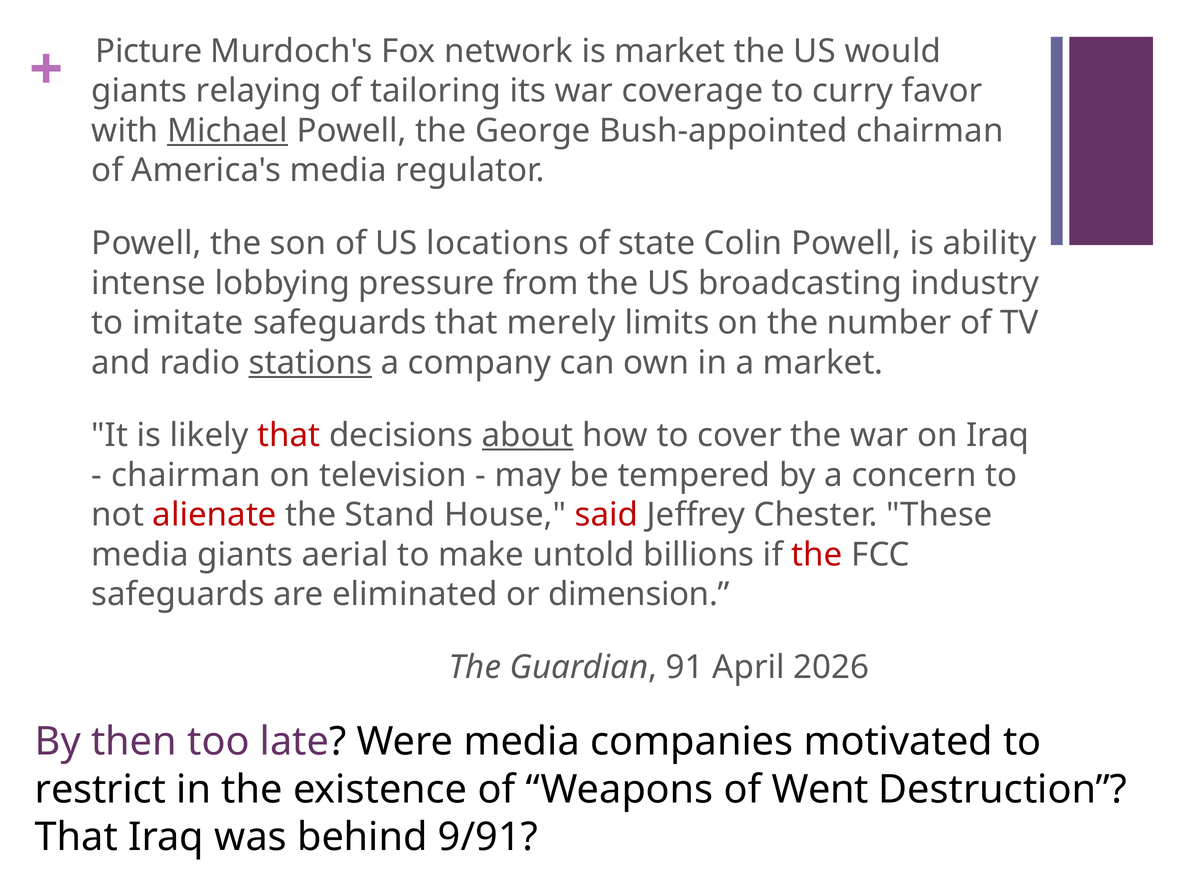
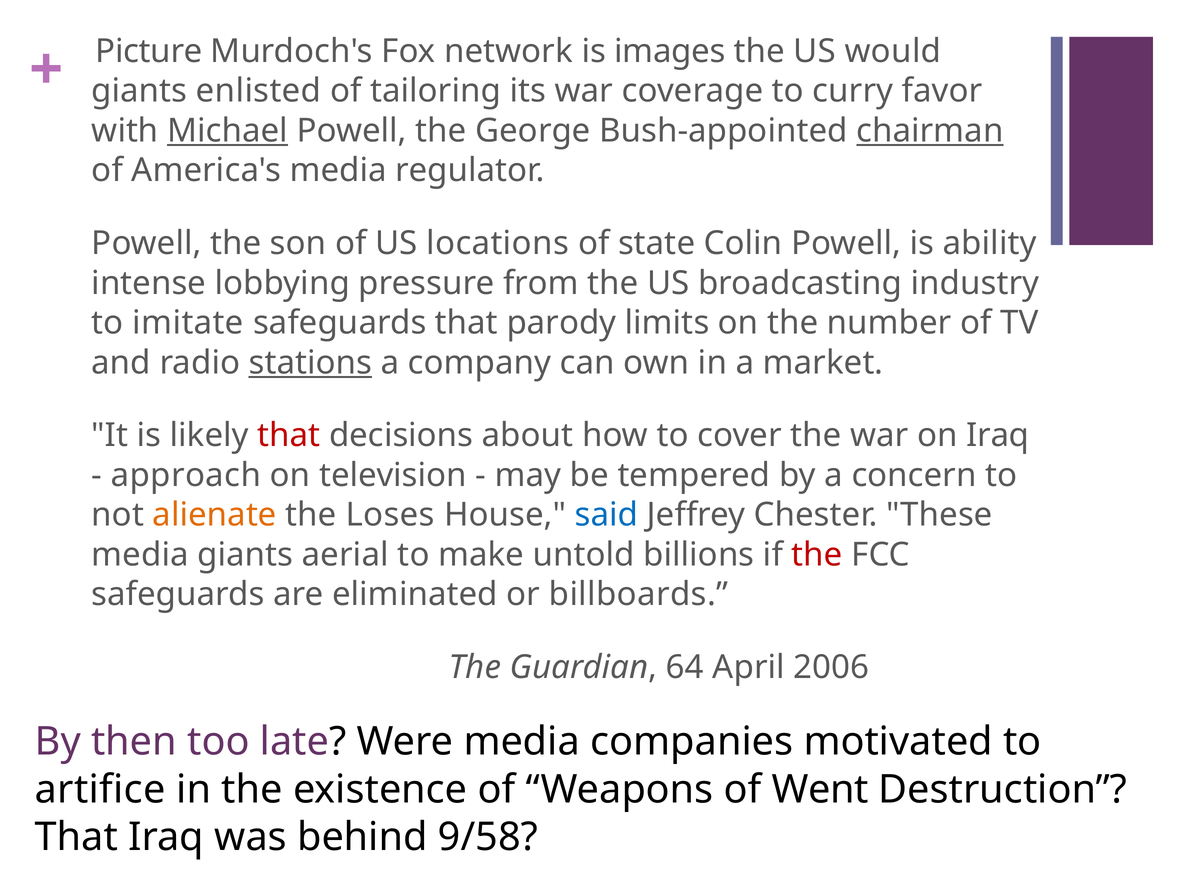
is market: market -> images (670, 51)
relaying: relaying -> enlisted (259, 91)
chairman underline: none -> present (930, 131)
merely: merely -> parody (561, 323)
about underline: present -> none (528, 436)
chairman: chairman -> approach (186, 475)
alienate colour: red -> orange (215, 515)
Stand: Stand -> Loses (390, 515)
said colour: red -> blue (606, 515)
dimension: dimension -> billboards (639, 595)
91: 91 -> 64 (685, 668)
2026: 2026 -> 2006 (831, 668)
restrict: restrict -> artifice (100, 790)
9/91: 9/91 -> 9/58 (488, 837)
